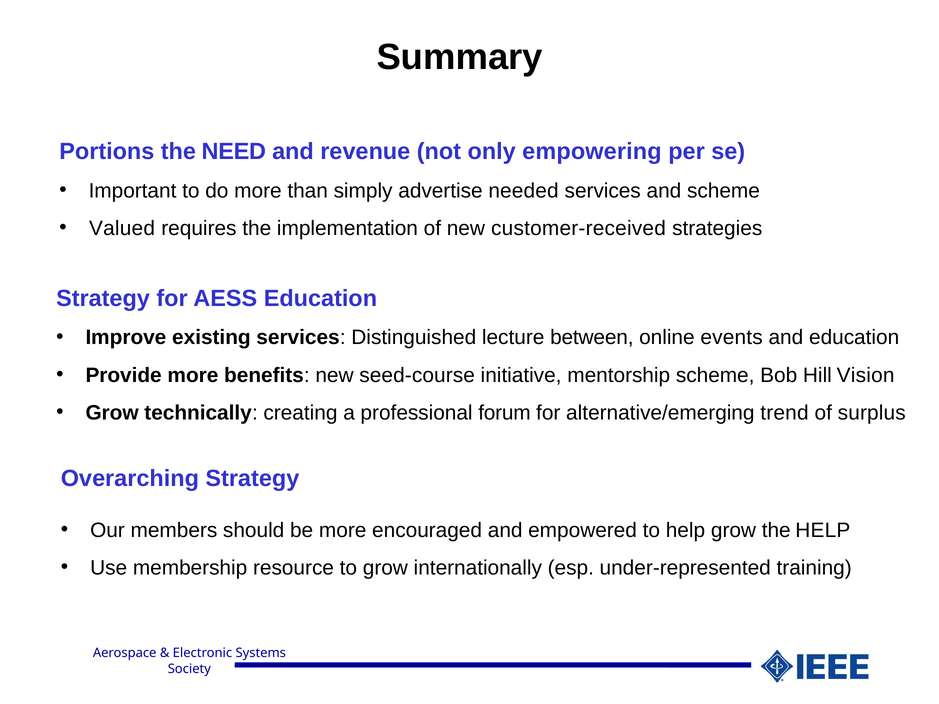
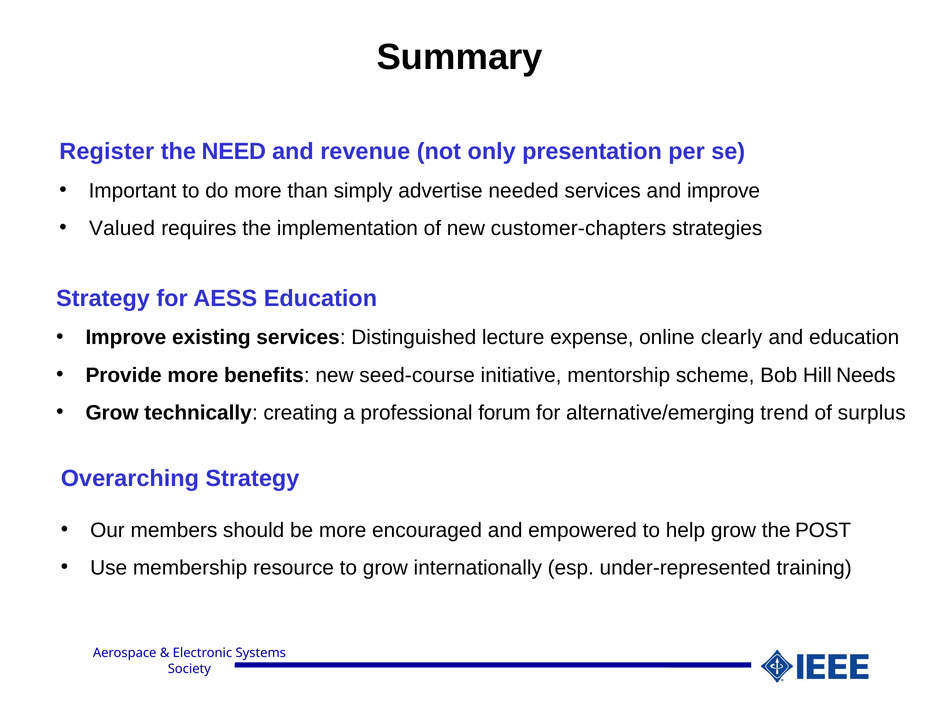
Portions: Portions -> Register (107, 152)
empowering: empowering -> presentation (592, 152)
and scheme: scheme -> improve (724, 191)
customer-received: customer-received -> customer-chapters (579, 228)
between: between -> expense (592, 338)
events: events -> clearly (732, 338)
Vision: Vision -> Needs (866, 375)
the HELP: HELP -> POST (823, 530)
